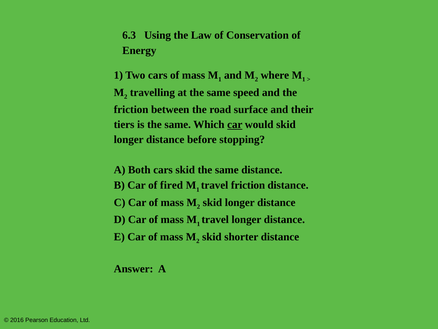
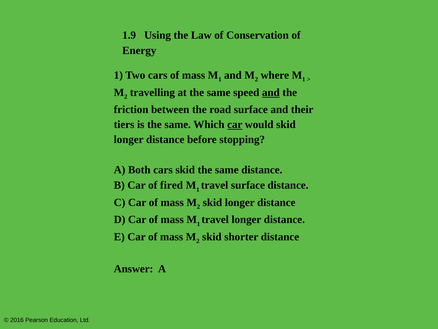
6.3: 6.3 -> 1.9 (129, 35)
and underline: none -> present (271, 92)
travel friction: friction -> surface (248, 185)
